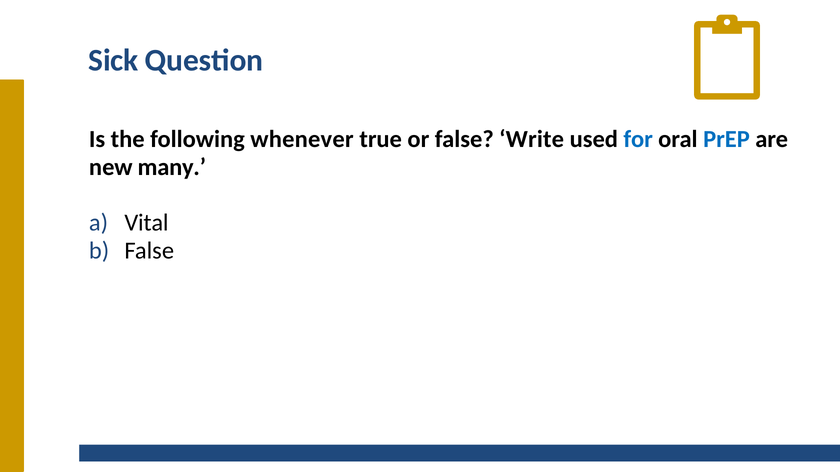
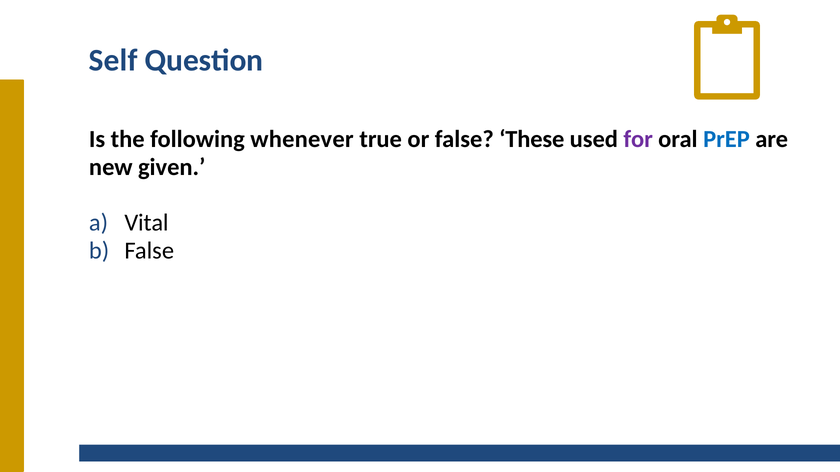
Sick: Sick -> Self (113, 60)
Write: Write -> These (532, 139)
for colour: blue -> purple (638, 139)
many: many -> given (172, 167)
